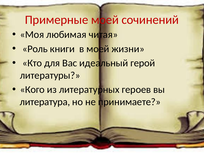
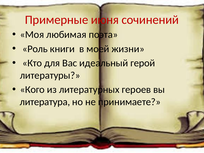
Примерные моей: моей -> июня (105, 20)
читая: читая -> поэта (103, 35)
